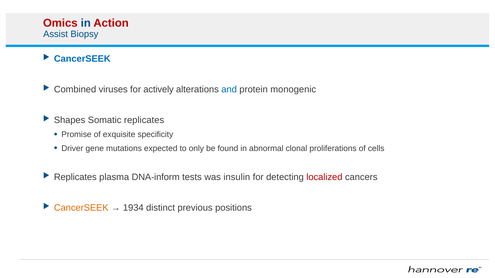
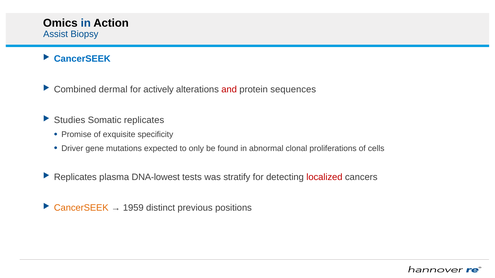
Omics colour: red -> black (60, 23)
Action colour: red -> black (111, 23)
viruses: viruses -> dermal (113, 90)
and colour: blue -> red (229, 90)
monogenic: monogenic -> sequences (293, 90)
Shapes: Shapes -> Studies (70, 120)
DNA-inform: DNA-inform -> DNA-lowest (156, 177)
insulin: insulin -> stratify (237, 177)
1934: 1934 -> 1959 (133, 208)
